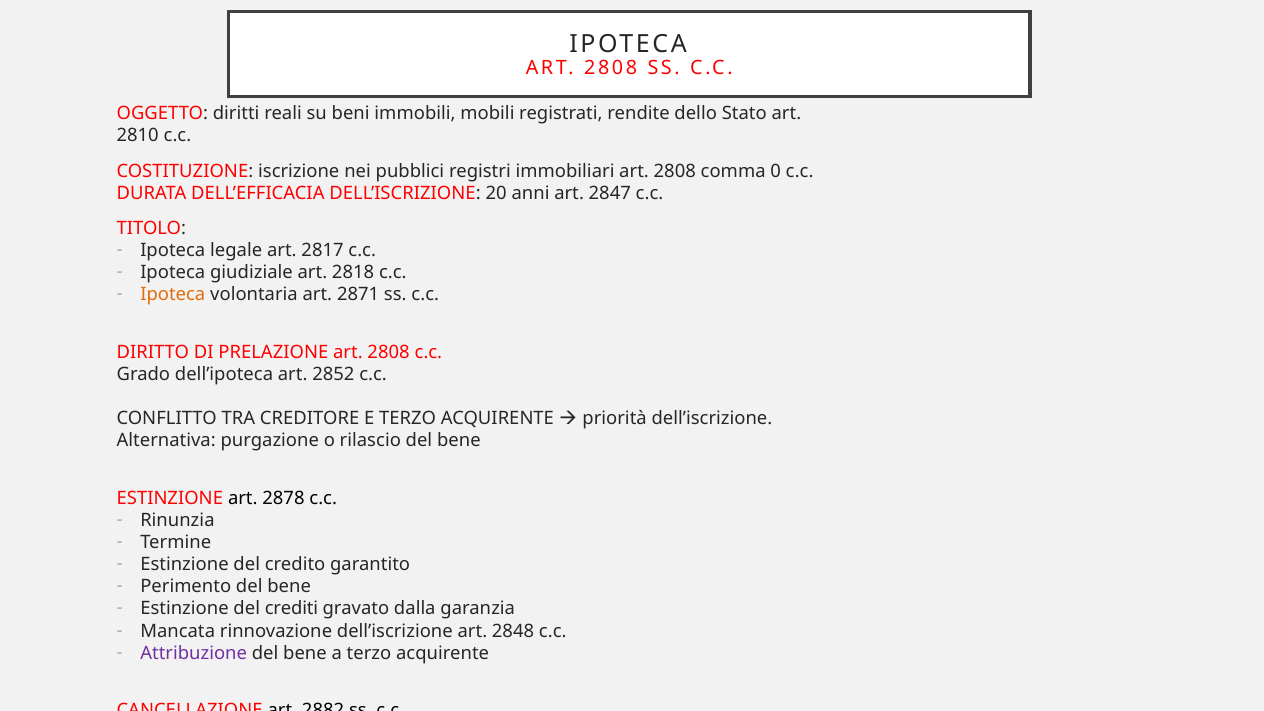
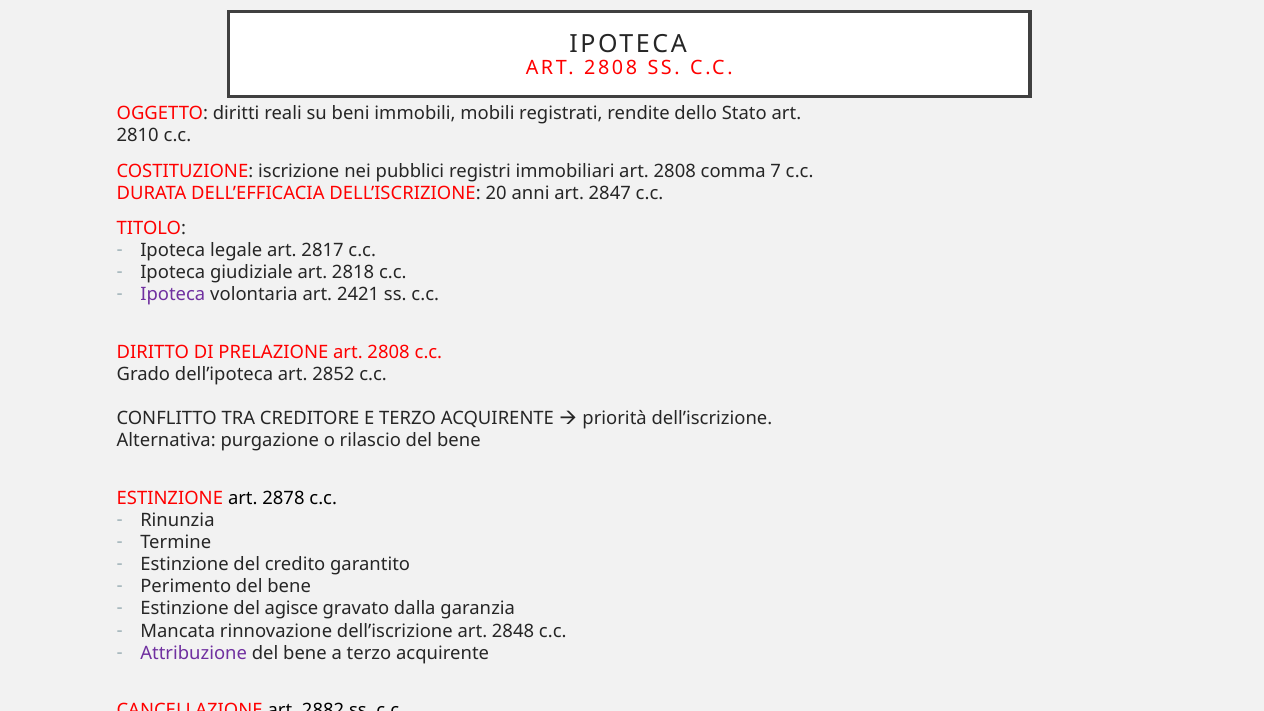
0: 0 -> 7 (776, 171)
Ipoteca colour: orange -> purple (173, 295)
2871: 2871 -> 2421 (358, 295)
crediti: crediti -> agisce (291, 609)
